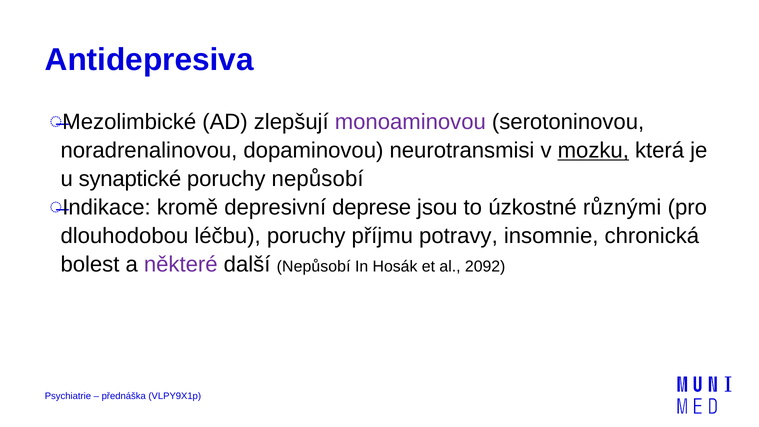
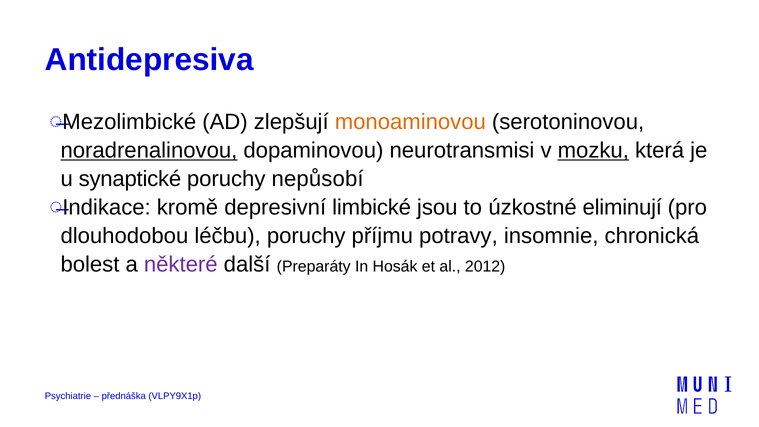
monoaminovou colour: purple -> orange (410, 122)
noradrenalinovou underline: none -> present (149, 151)
deprese: deprese -> limbické (372, 207)
různými: různými -> eliminují (622, 207)
další Nepůsobí: Nepůsobí -> Preparáty (314, 266)
2092: 2092 -> 2012 (485, 266)
